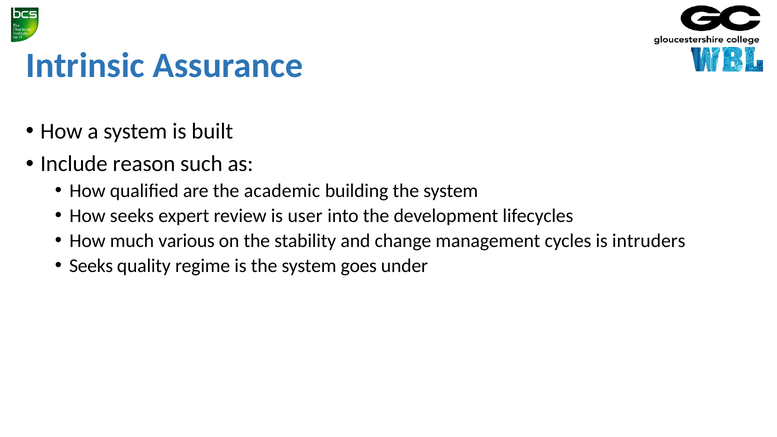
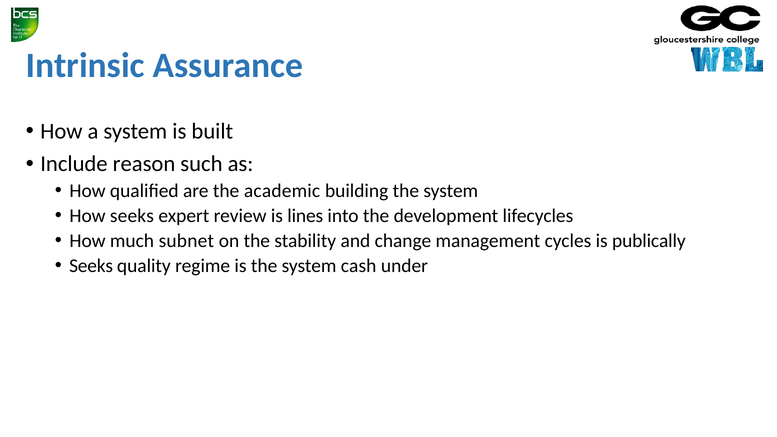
user: user -> lines (305, 216)
various: various -> subnet (186, 241)
intruders: intruders -> publically (649, 241)
goes: goes -> cash (359, 266)
